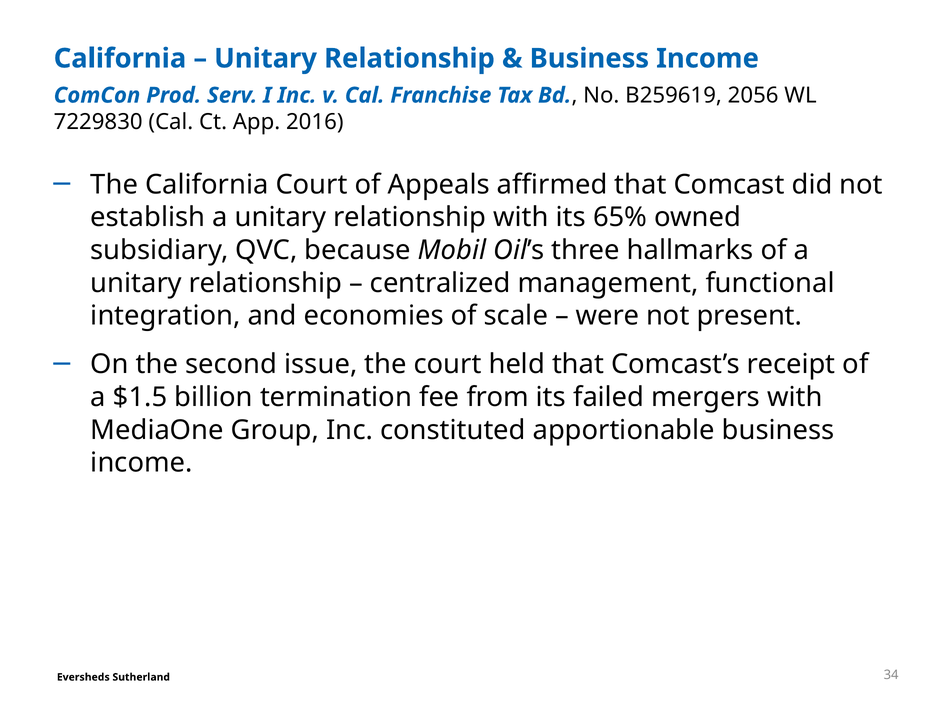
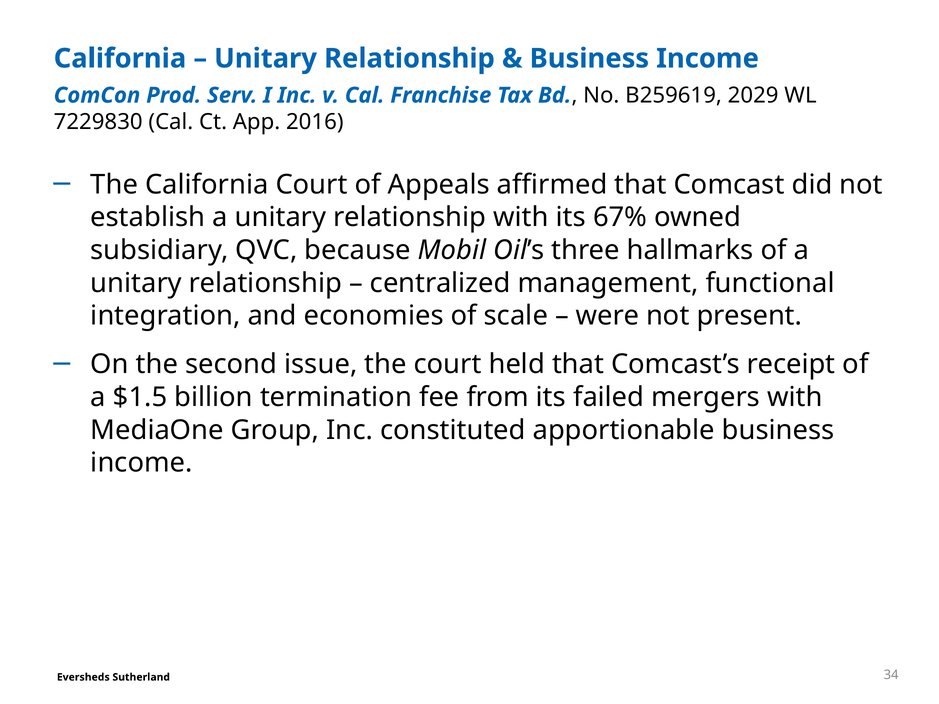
2056: 2056 -> 2029 (753, 95)
65%: 65% -> 67% (620, 217)
